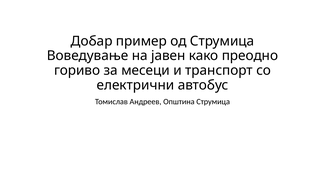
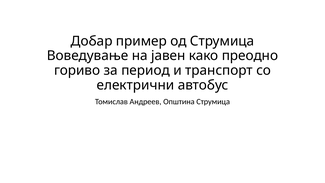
месеци: месеци -> период (146, 70)
